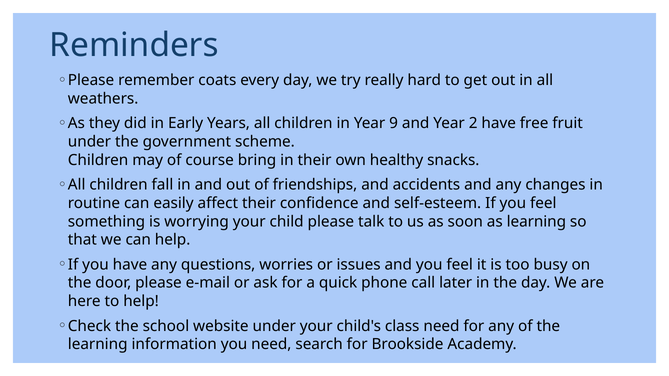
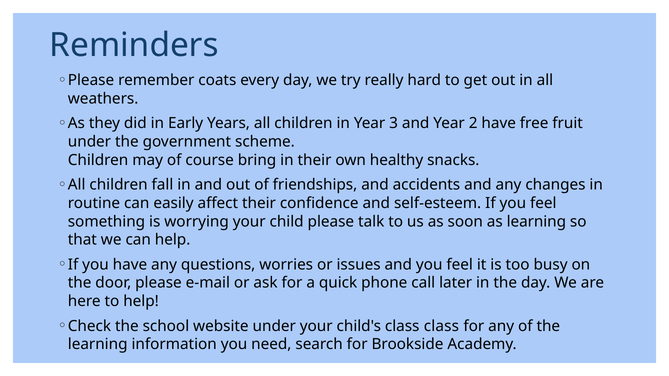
9: 9 -> 3 (394, 123)
class need: need -> class (441, 326)
